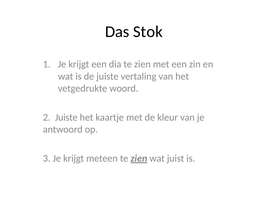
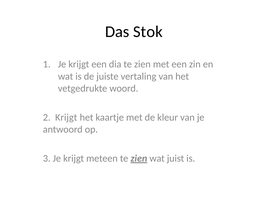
2 Juiste: Juiste -> Krijgt (66, 117)
